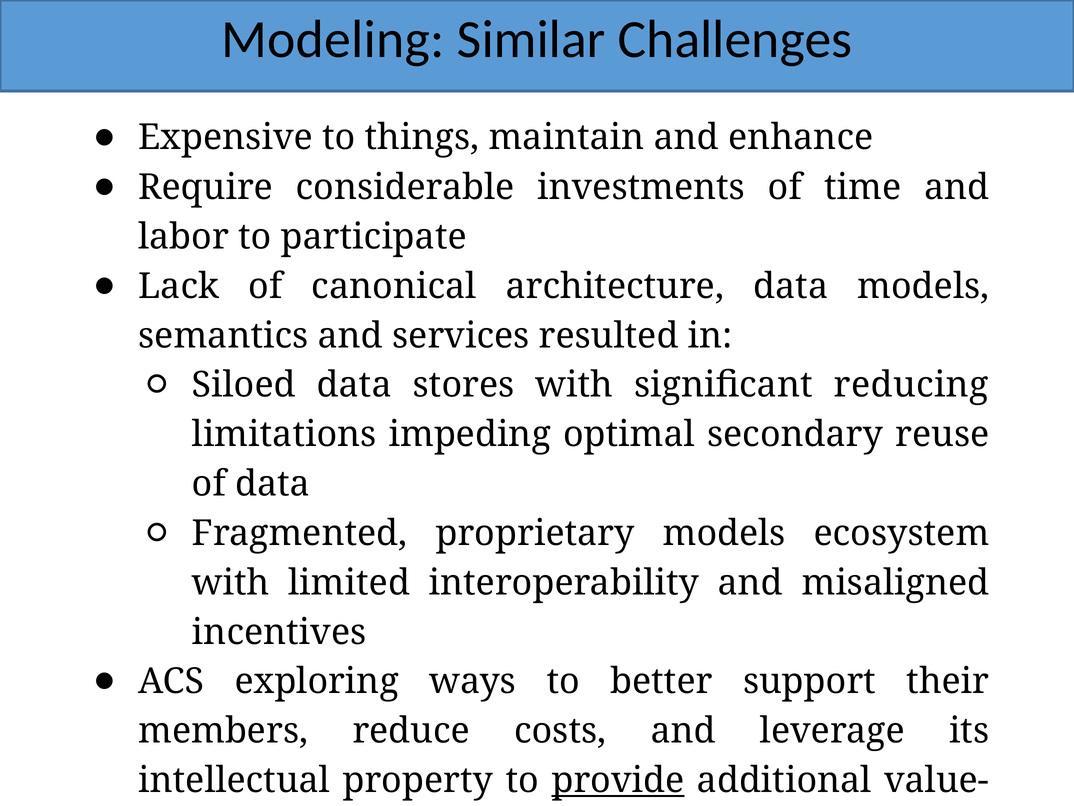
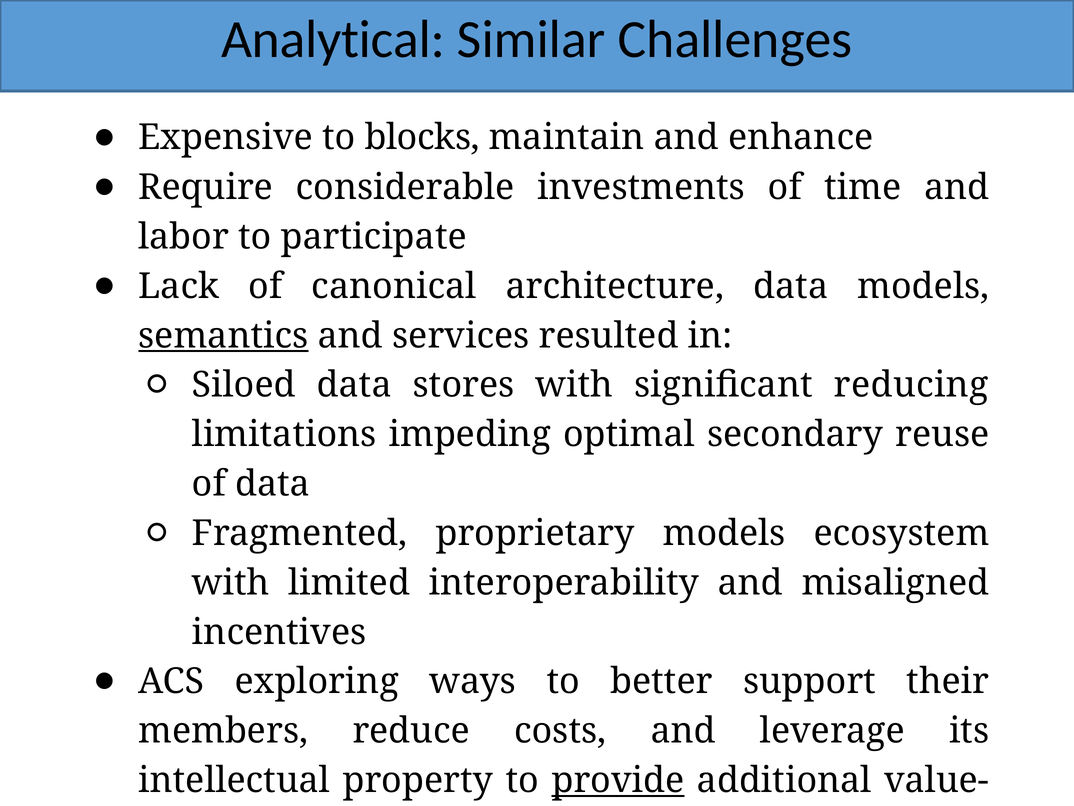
Modeling: Modeling -> Analytical (333, 39)
things: things -> blocks (422, 137)
semantics underline: none -> present (223, 336)
